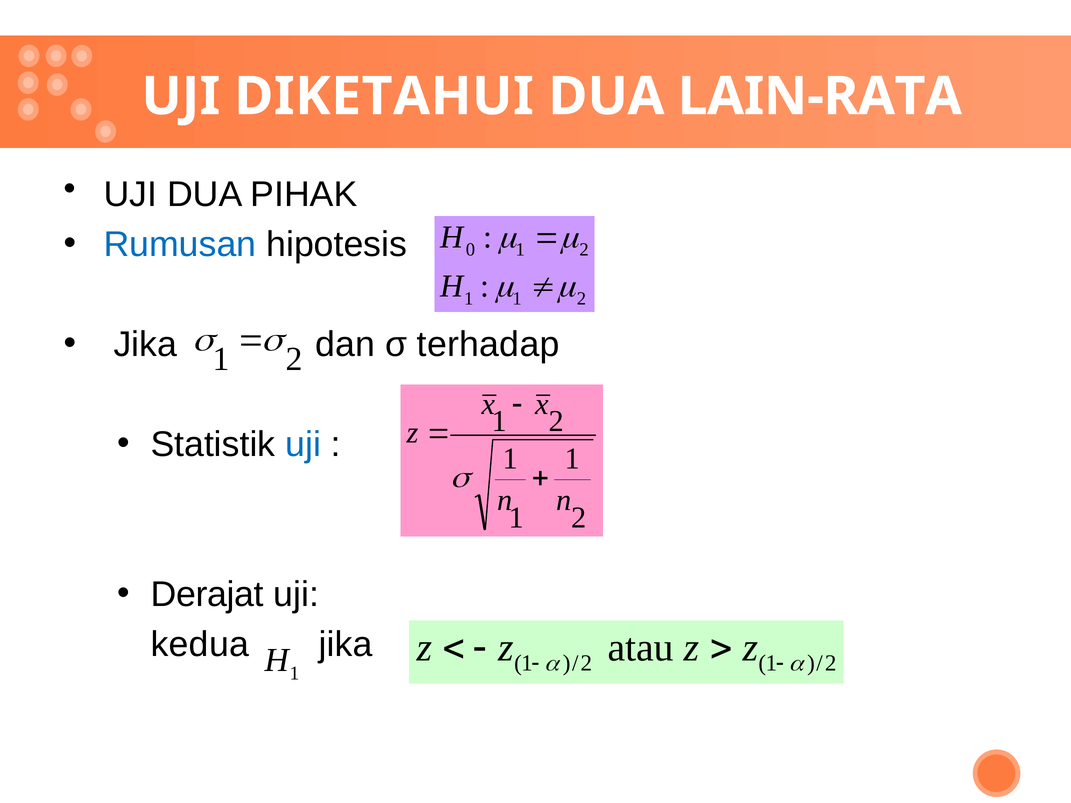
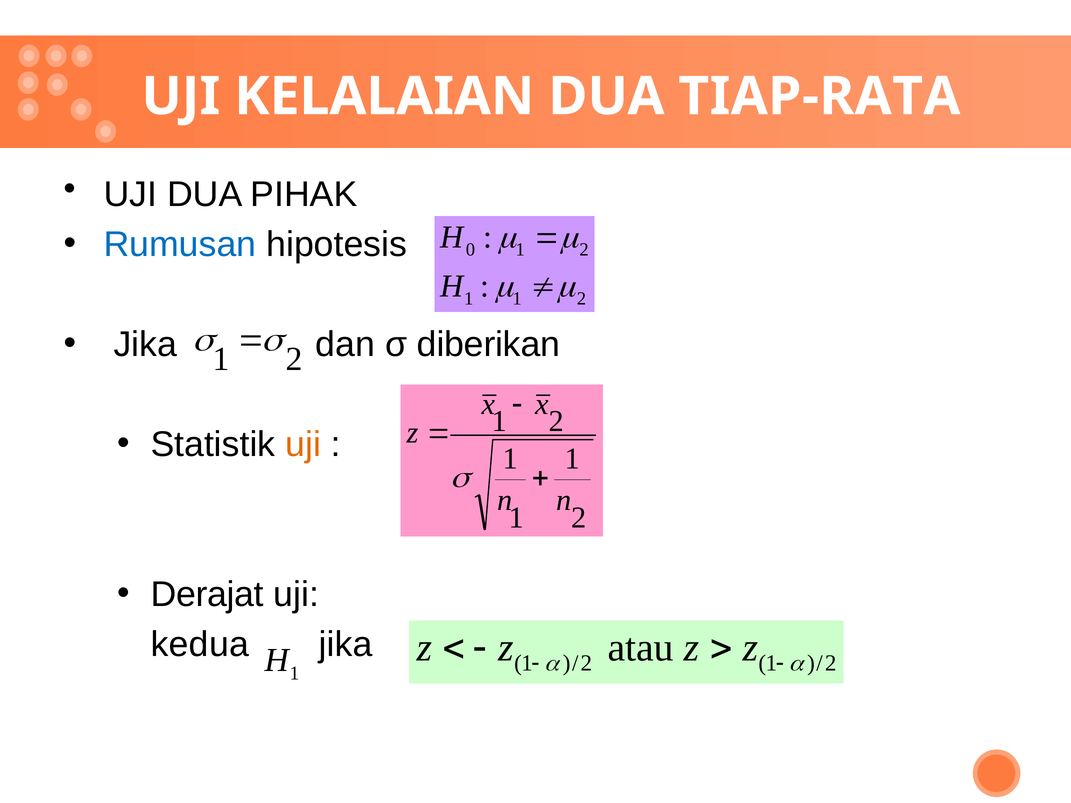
DIKETAHUI: DIKETAHUI -> KELALAIAN (384, 97)
LAIN-RATA: LAIN-RATA -> TIAP-RATA (819, 97)
terhadap: terhadap -> diberikan (488, 345)
uji colour: blue -> orange (303, 445)
